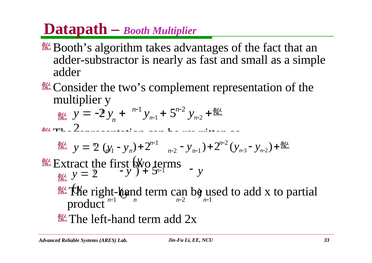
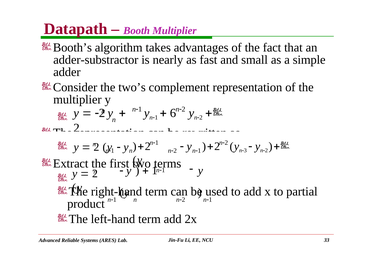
5: 5 -> 6 (173, 113)
5: 5 -> 1 (155, 171)
